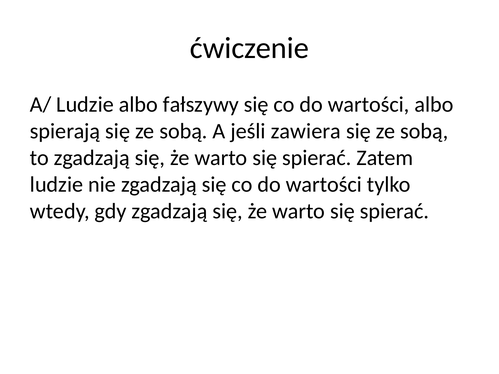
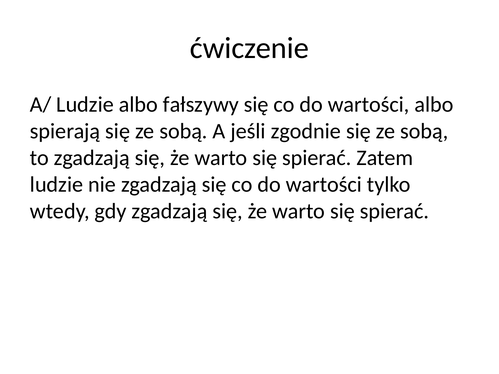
zawiera: zawiera -> zgodnie (306, 131)
